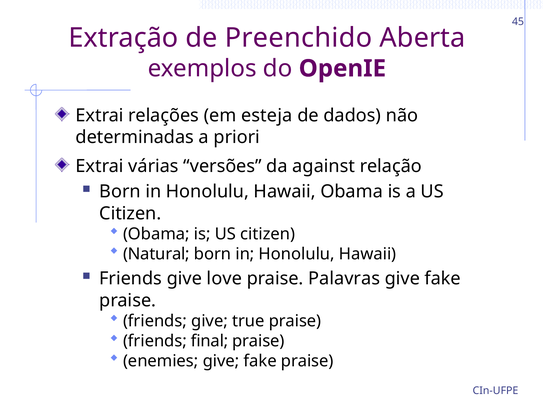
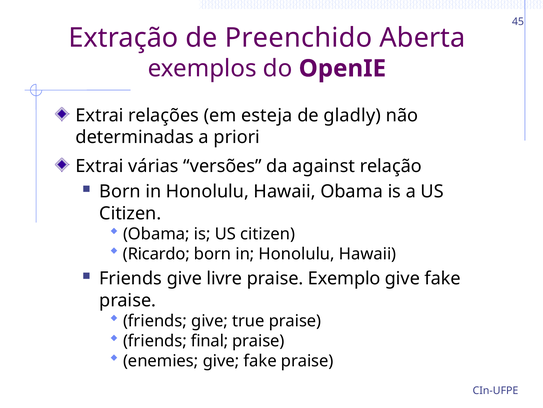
dados: dados -> gladly (352, 115)
Natural: Natural -> Ricardo (156, 254)
love: love -> livre (224, 278)
Palavras: Palavras -> Exemplo (344, 278)
